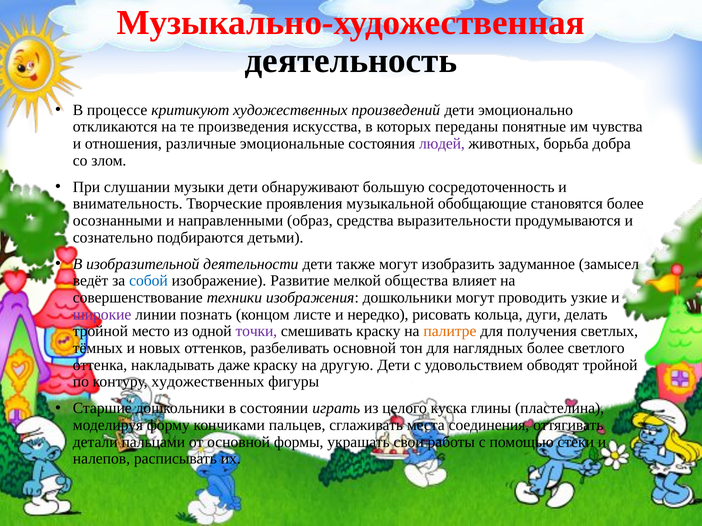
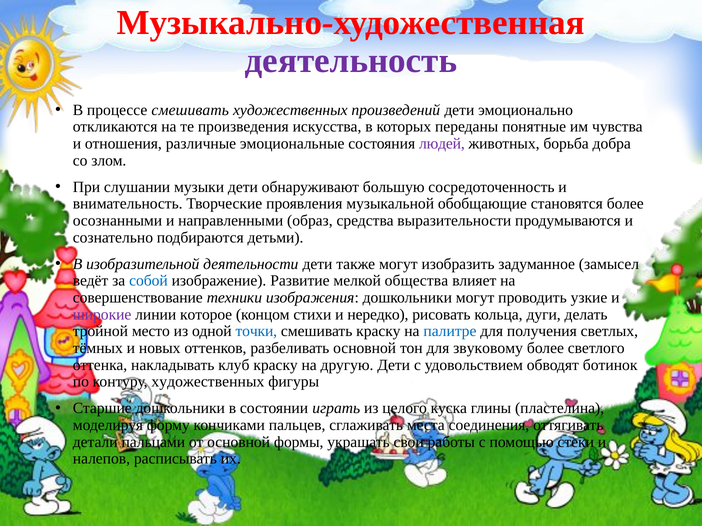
деятельность colour: black -> purple (351, 61)
процессе критикуют: критикуют -> смешивать (190, 110)
познать: познать -> которое (206, 315)
листе: листе -> стихи (312, 315)
точки colour: purple -> blue (256, 332)
палитре colour: orange -> blue (450, 332)
наглядных: наглядных -> звуковому (488, 348)
даже: даже -> клуб (234, 365)
обводят тройной: тройной -> ботинок (610, 365)
